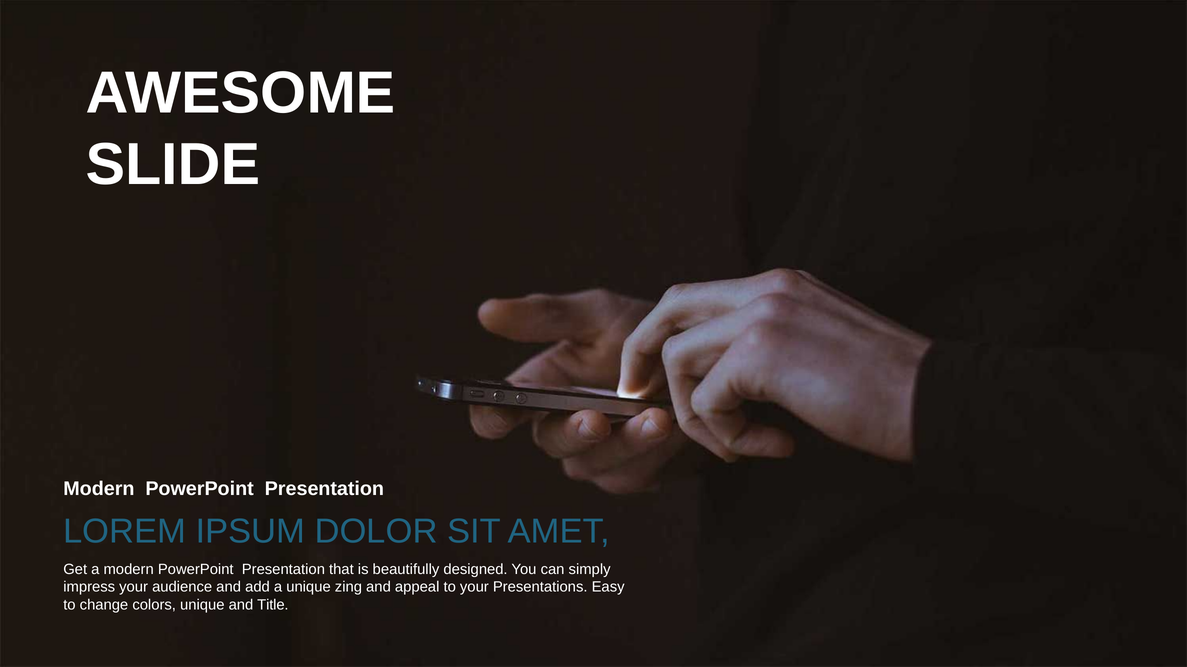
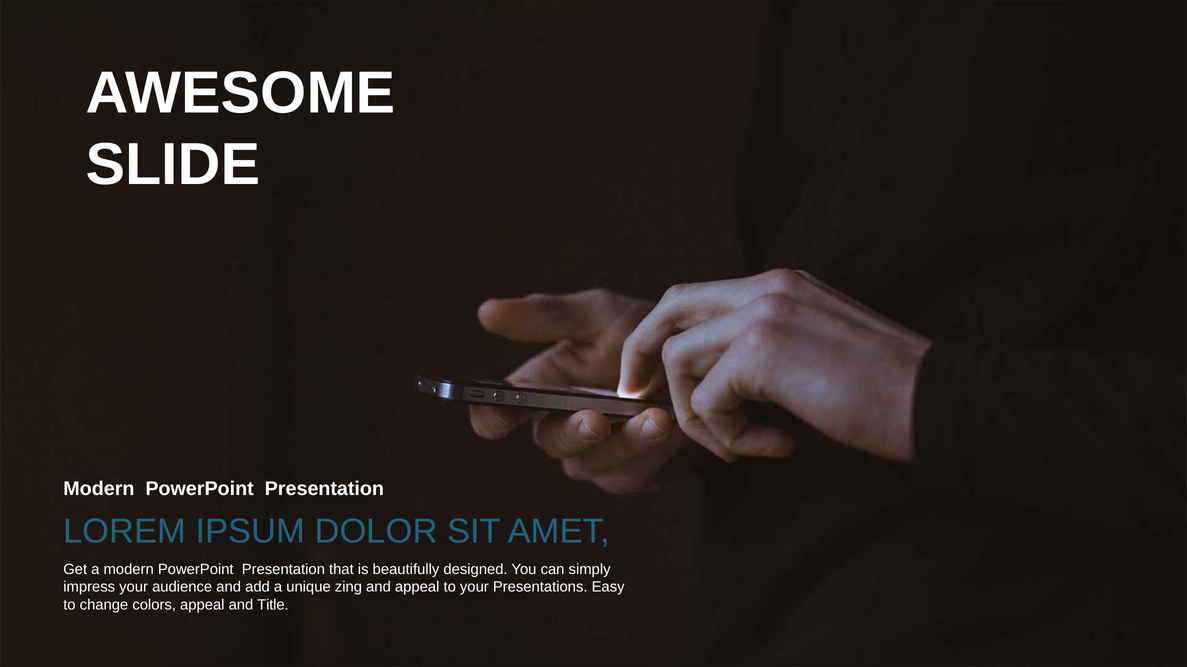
colors unique: unique -> appeal (202, 605)
